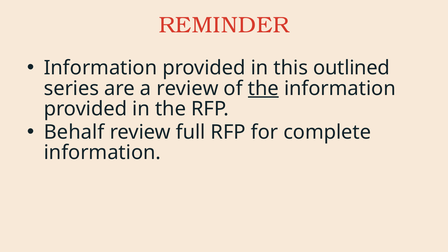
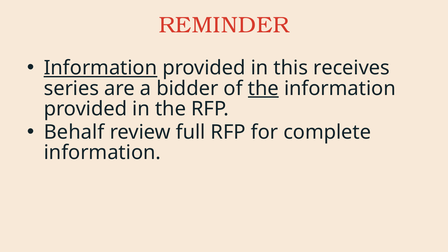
Information underline: none -> present (101, 68)
outlined: outlined -> receives (351, 68)
a review: review -> bidder (187, 88)
